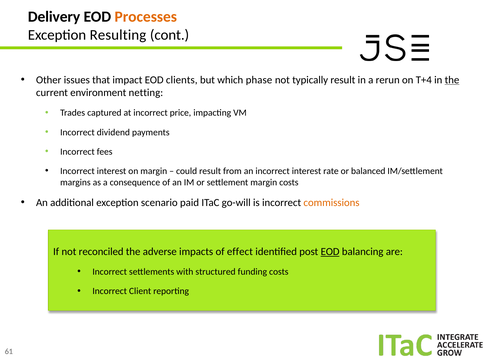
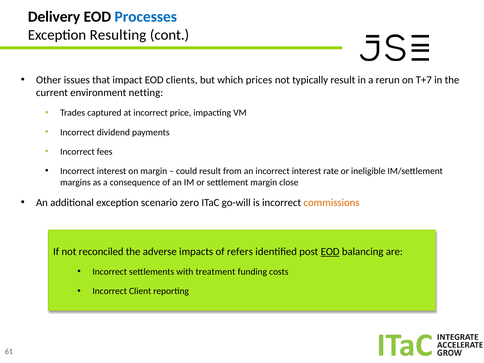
Processes colour: orange -> blue (146, 17)
phase: phase -> prices (259, 80)
T+4: T+4 -> T+7 (424, 80)
the underline: present -> none (452, 80)
balanced: balanced -> ineligible (368, 171)
margin costs: costs -> close (289, 182)
paid: paid -> zero (190, 203)
effect: effect -> refers (240, 252)
structured: structured -> treatment (215, 272)
